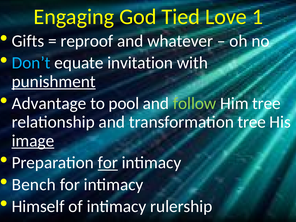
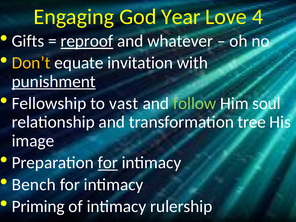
Tied: Tied -> Year (181, 17)
1: 1 -> 4 (257, 17)
reproof underline: none -> present (87, 41)
Don’t colour: light blue -> yellow (31, 63)
Advantage: Advantage -> Fellowship (49, 103)
pool: pool -> vast (124, 103)
Him tree: tree -> soul (266, 103)
image underline: present -> none (33, 141)
Himself: Himself -> Priming (38, 206)
